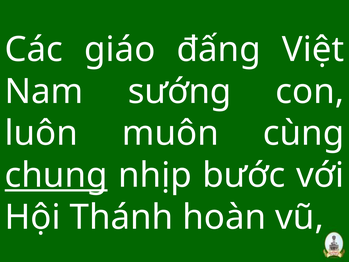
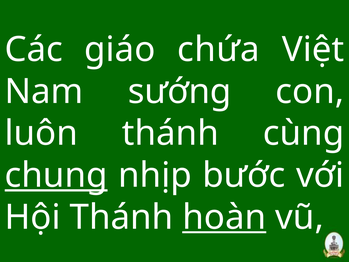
đấng: đấng -> chứa (218, 50)
luôn muôn: muôn -> thánh (170, 133)
hoàn underline: none -> present (224, 217)
